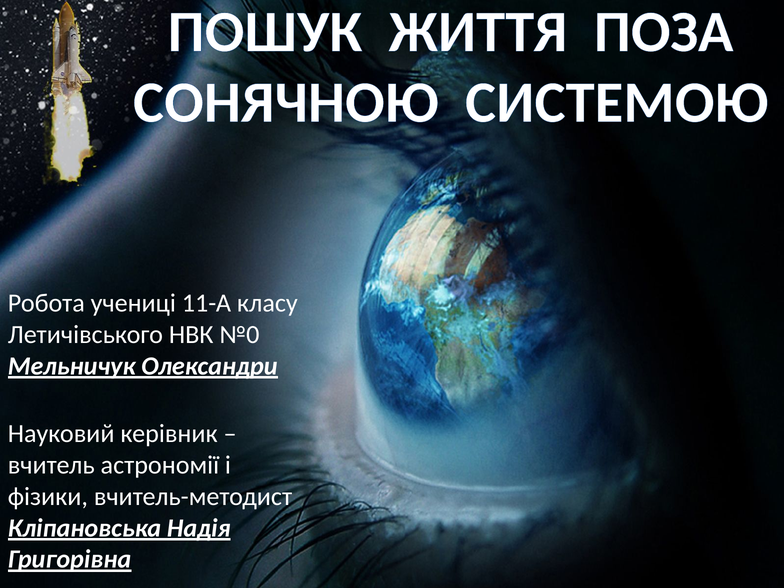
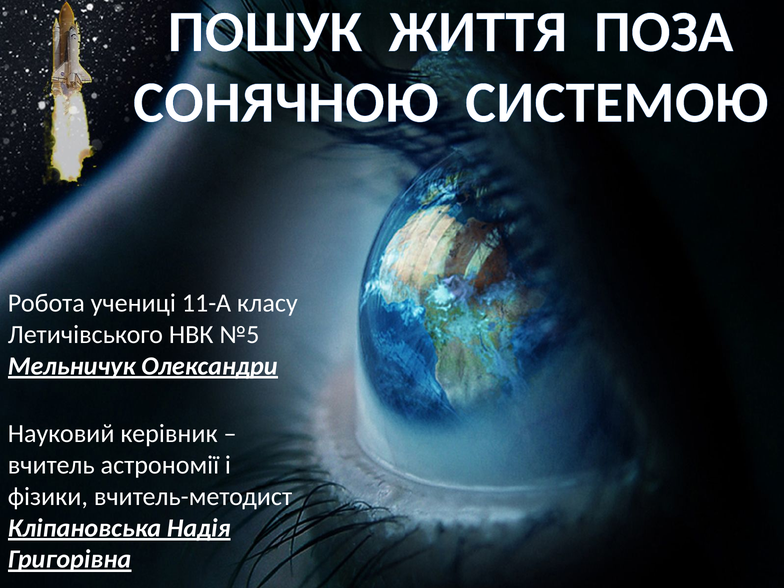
№0: №0 -> №5 (239, 335)
